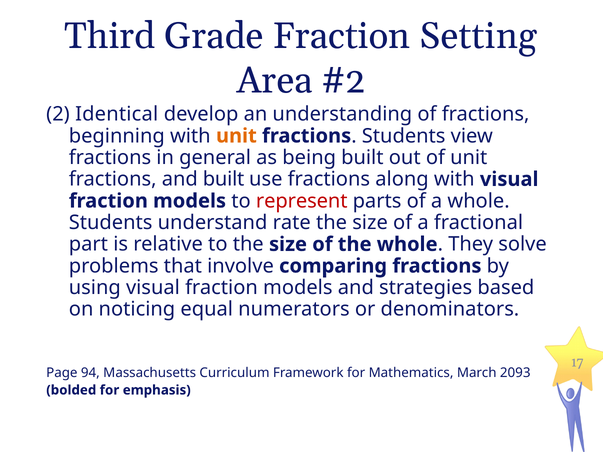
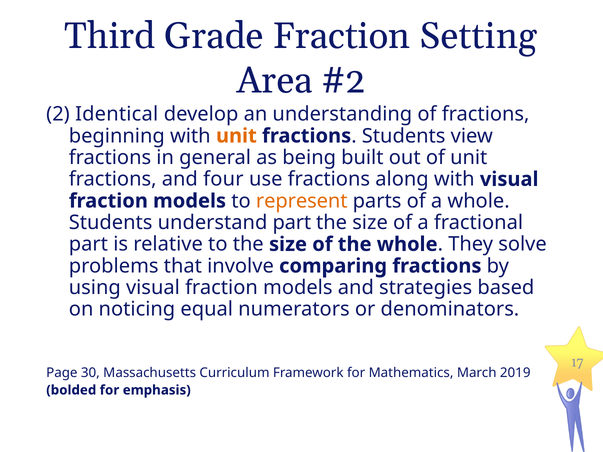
and built: built -> four (223, 179)
represent colour: red -> orange (302, 201)
understand rate: rate -> part (292, 223)
94: 94 -> 30 (90, 373)
2093: 2093 -> 2019 (515, 373)
